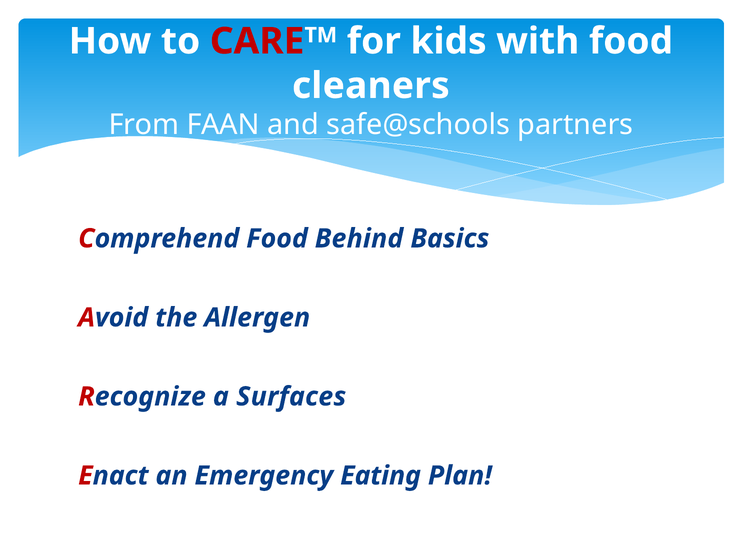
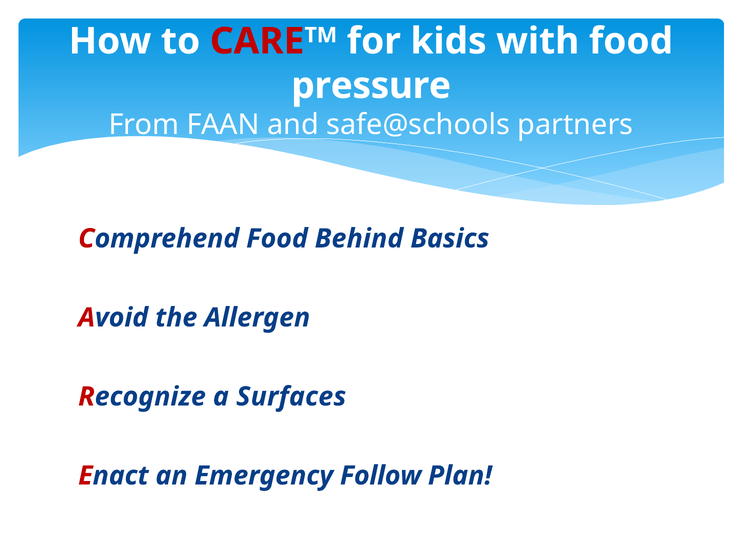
cleaners: cleaners -> pressure (371, 86)
Eating: Eating -> Follow (381, 476)
